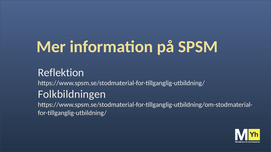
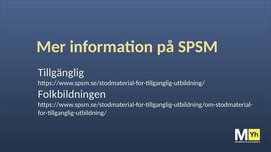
Reflektion: Reflektion -> Tillgänglig (61, 73)
